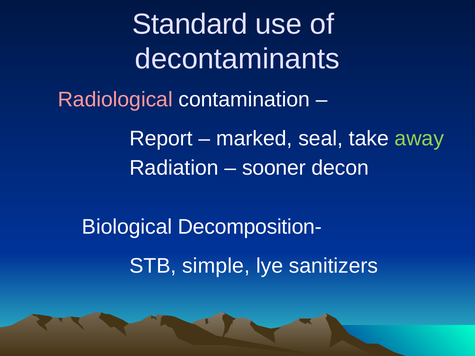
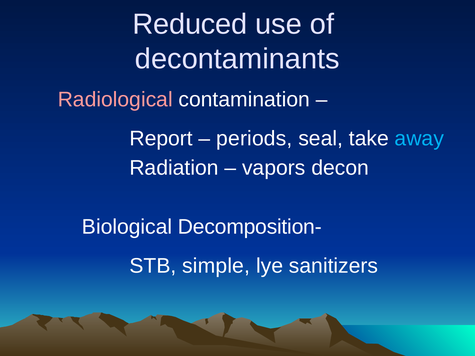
Standard: Standard -> Reduced (190, 24)
marked: marked -> periods (254, 138)
away colour: light green -> light blue (419, 138)
sooner: sooner -> vapors (274, 168)
